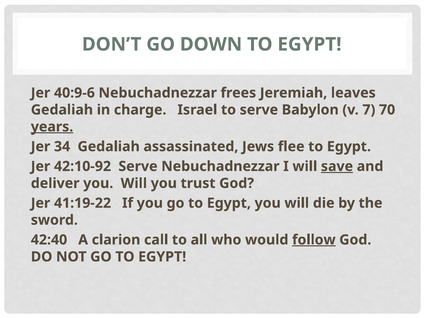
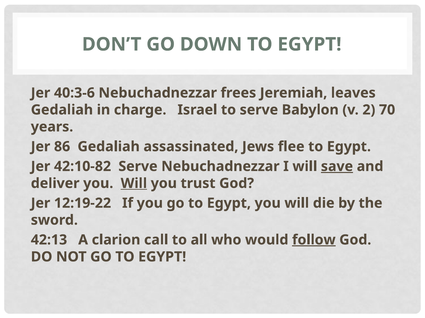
40:9-6: 40:9-6 -> 40:3-6 (74, 93)
7: 7 -> 2 (369, 110)
years underline: present -> none (52, 127)
34: 34 -> 86 (62, 147)
42:10-92: 42:10-92 -> 42:10-82 (83, 167)
Will underline: none -> present (134, 184)
41:19-22: 41:19-22 -> 12:19-22 (83, 204)
42:40: 42:40 -> 42:13 (49, 240)
